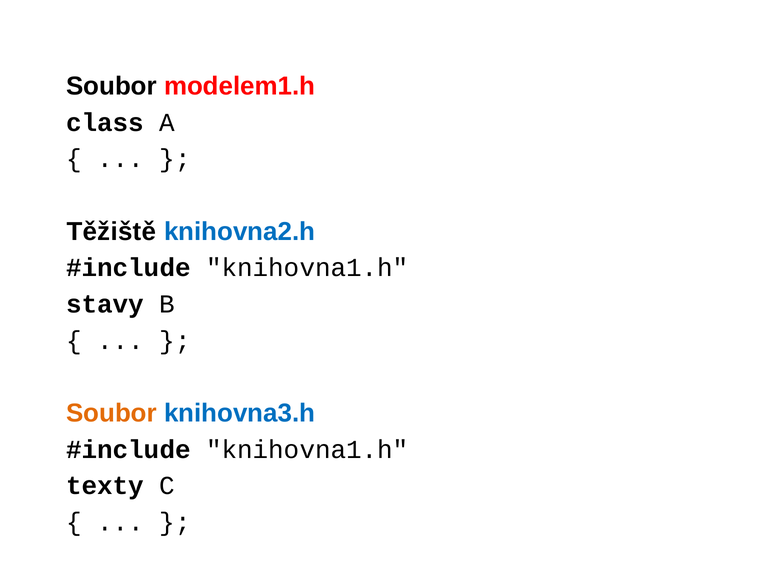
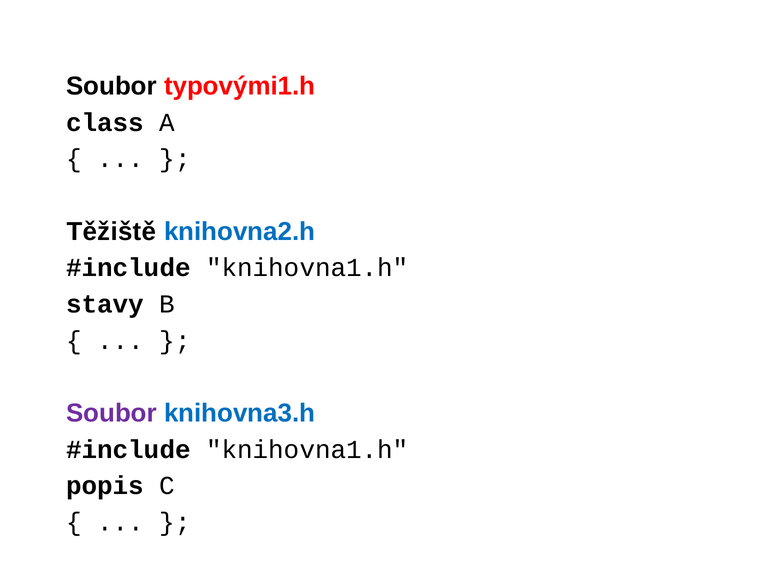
modelem1.h: modelem1.h -> typovými1.h (240, 86)
Soubor colour: orange -> purple (111, 413)
texty: texty -> popis (105, 485)
